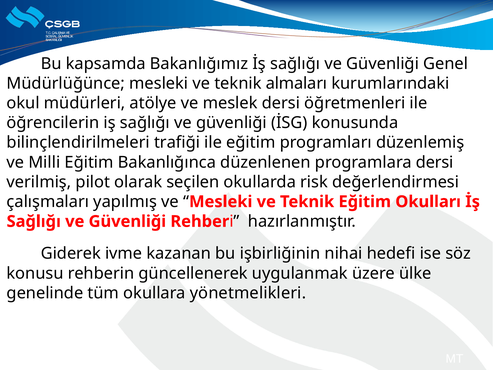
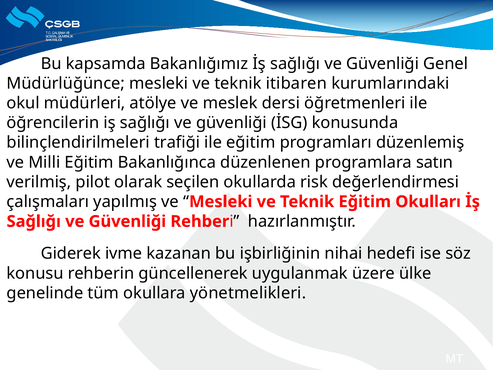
almaları: almaları -> itibaren (296, 83)
programlara dersi: dersi -> satın (435, 162)
